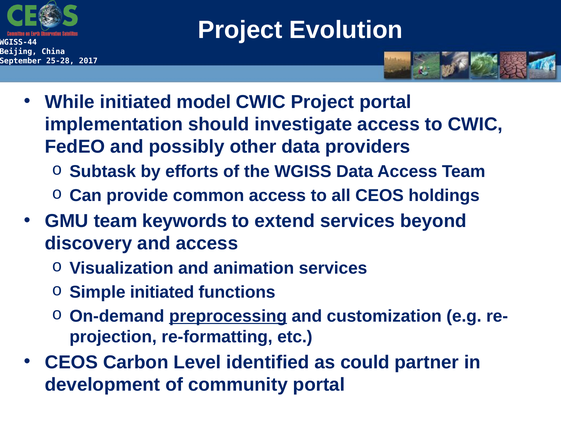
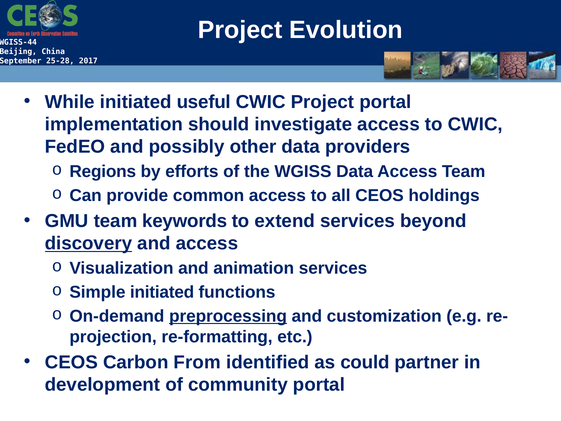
model: model -> useful (204, 102)
Subtask: Subtask -> Regions (103, 171)
discovery underline: none -> present (88, 243)
Level: Level -> From (197, 362)
